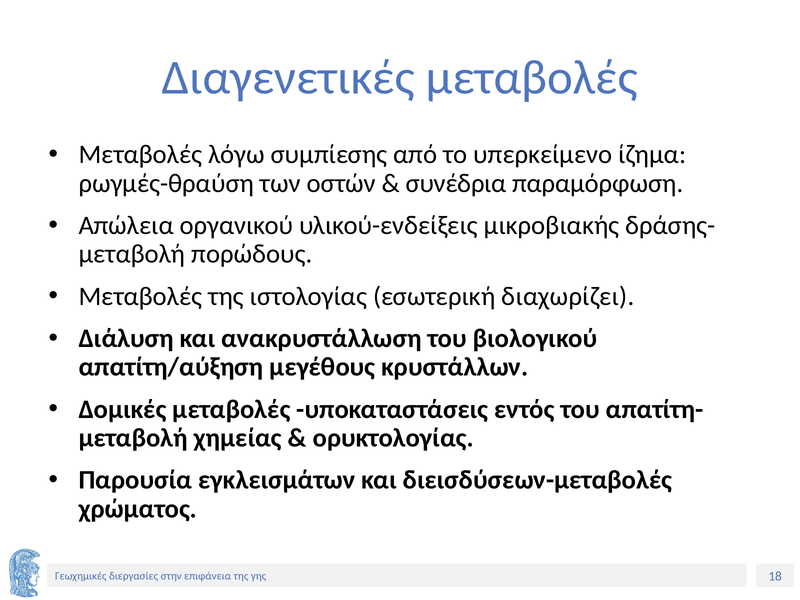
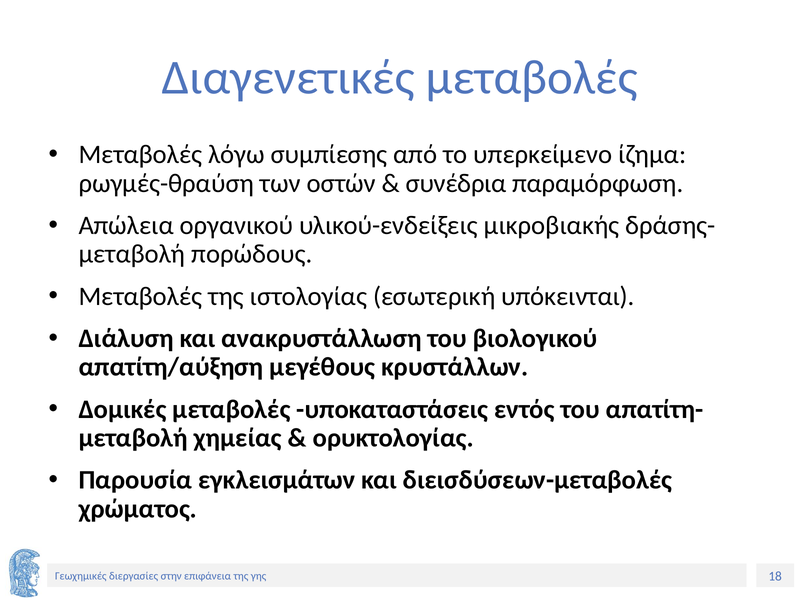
διαχωρίζει: διαχωρίζει -> υπόκεινται (568, 296)
